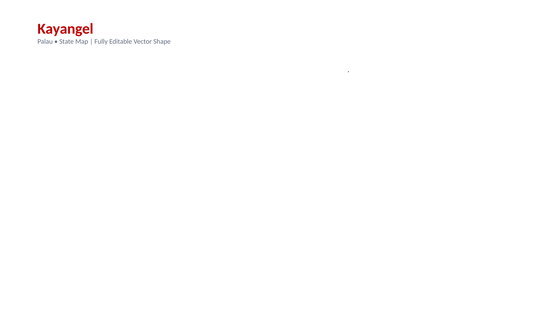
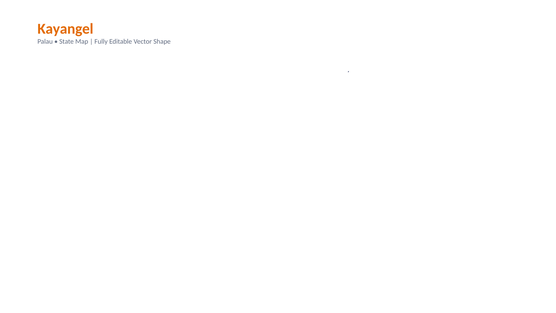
Kayangel colour: red -> orange (65, 29)
